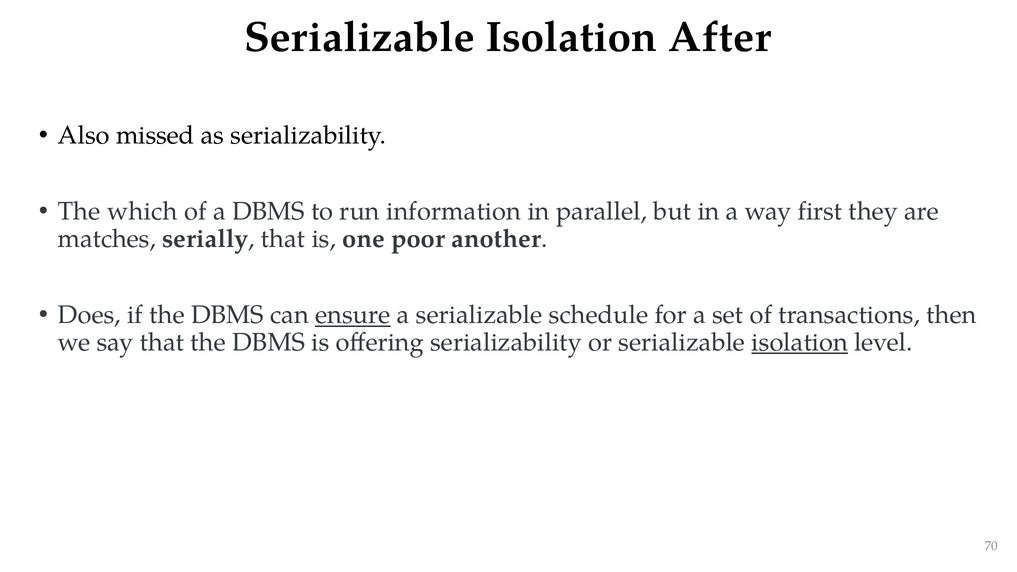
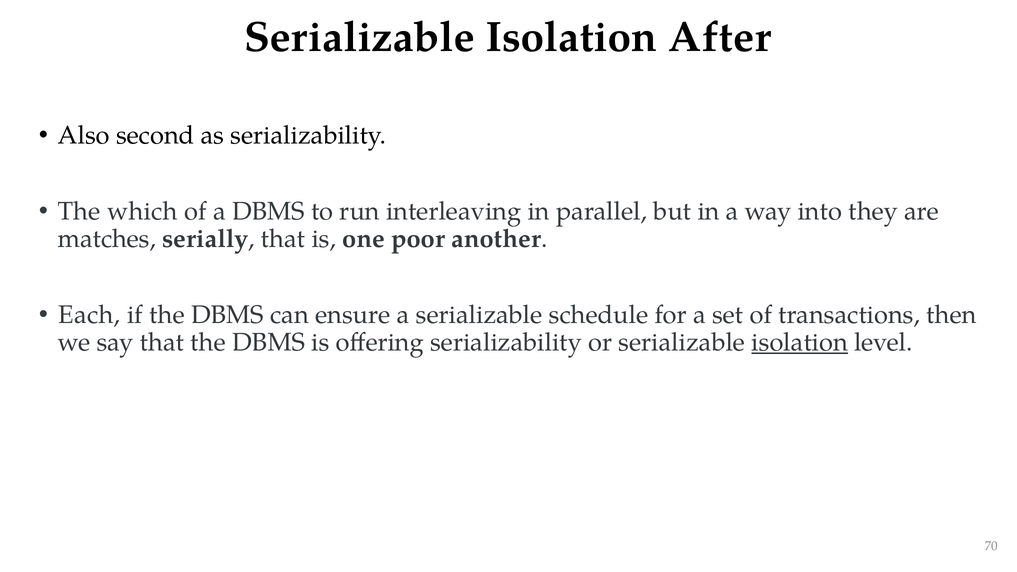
missed: missed -> second (155, 135)
information: information -> interleaving (454, 212)
first: first -> into (820, 212)
Does: Does -> Each (89, 315)
ensure underline: present -> none (353, 315)
